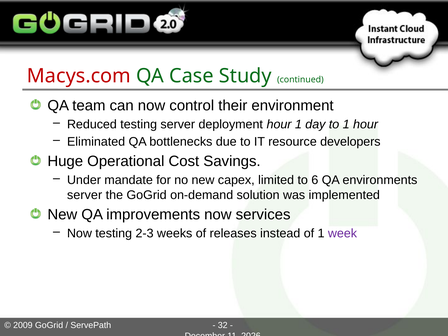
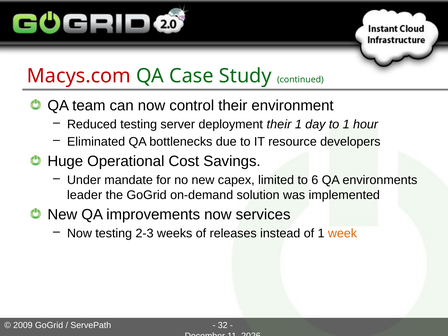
deployment hour: hour -> their (279, 124)
server: server -> leader (85, 195)
week colour: purple -> orange (343, 233)
